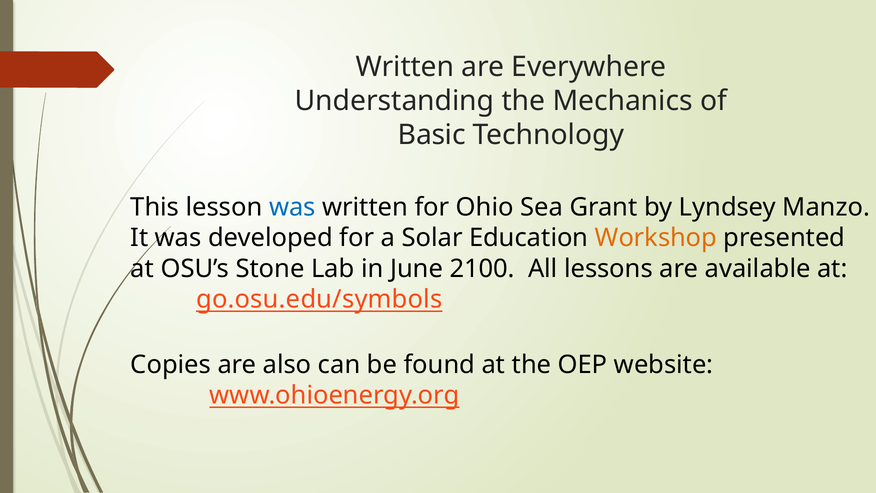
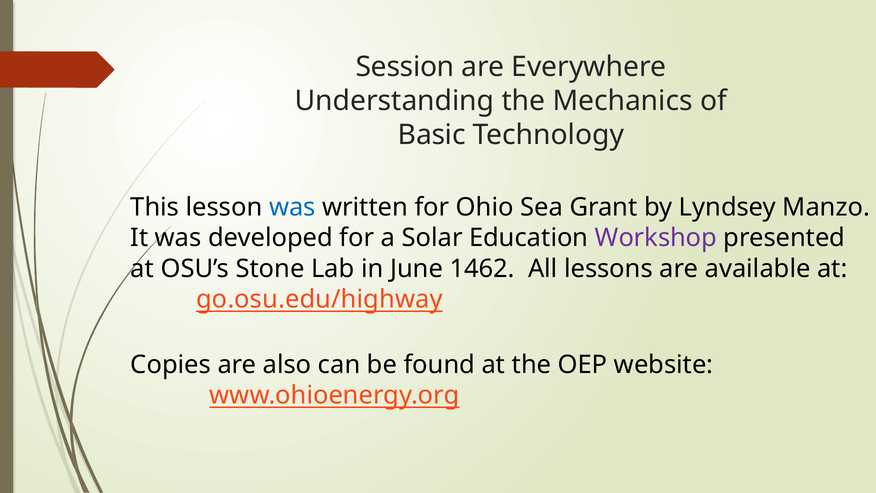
Written: Written -> Session (405, 67)
Workshop colour: orange -> purple (656, 238)
2100: 2100 -> 1462 (482, 269)
go.osu.edu/symbols: go.osu.edu/symbols -> go.osu.edu/highway (319, 299)
